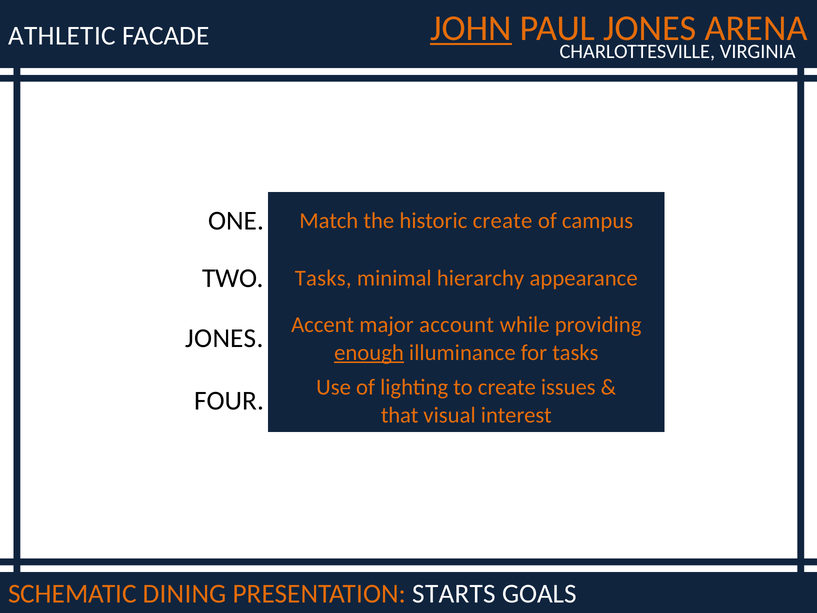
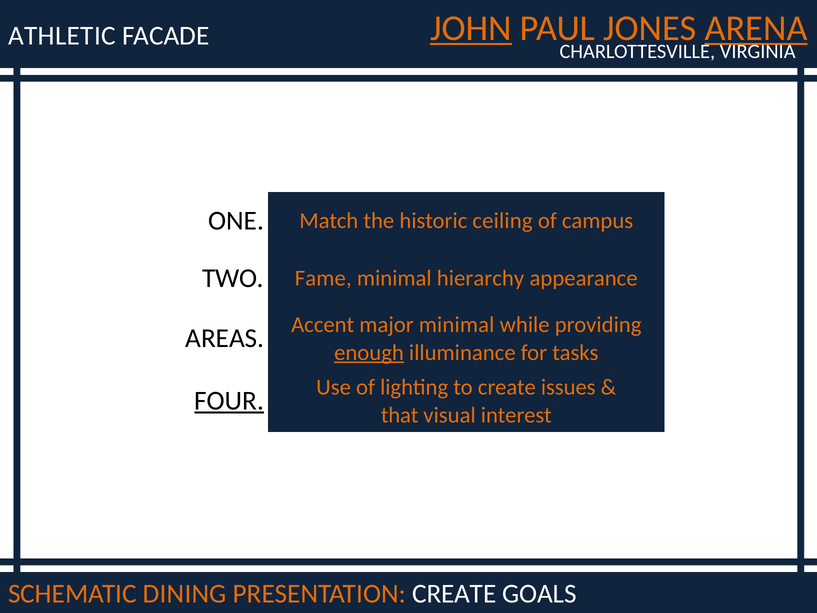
ARENA underline: none -> present (756, 28)
historic create: create -> ceiling (503, 221)
TWO Tasks: Tasks -> Fame (323, 278)
major account: account -> minimal (457, 325)
JONES: JONES -> AREAS (225, 338)
FOUR underline: none -> present (229, 401)
PRESENTATION STARTS: STARTS -> CREATE (454, 594)
